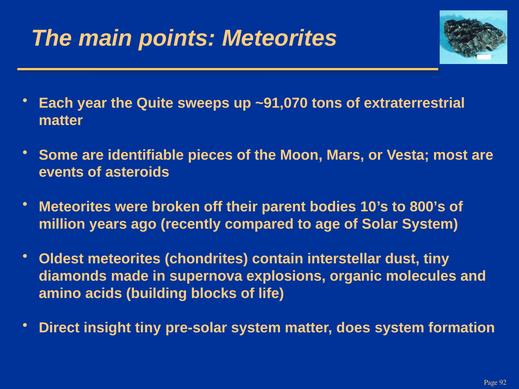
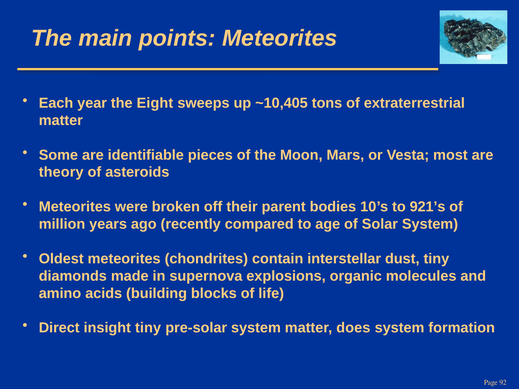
Quite: Quite -> Eight (155, 103)
~91,070: ~91,070 -> ~10,405 (281, 103)
events: events -> theory (61, 172)
800’s: 800’s -> 921’s (428, 207)
